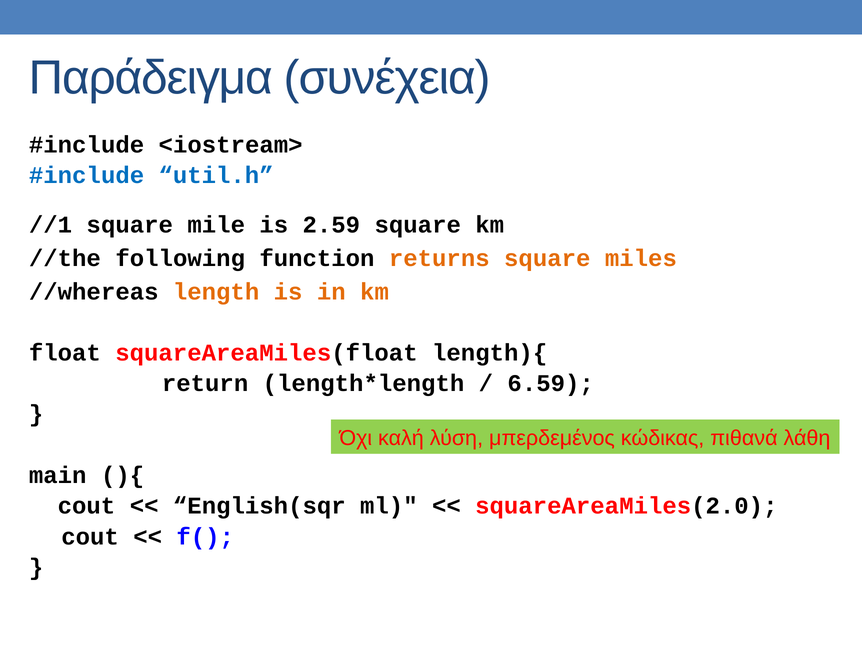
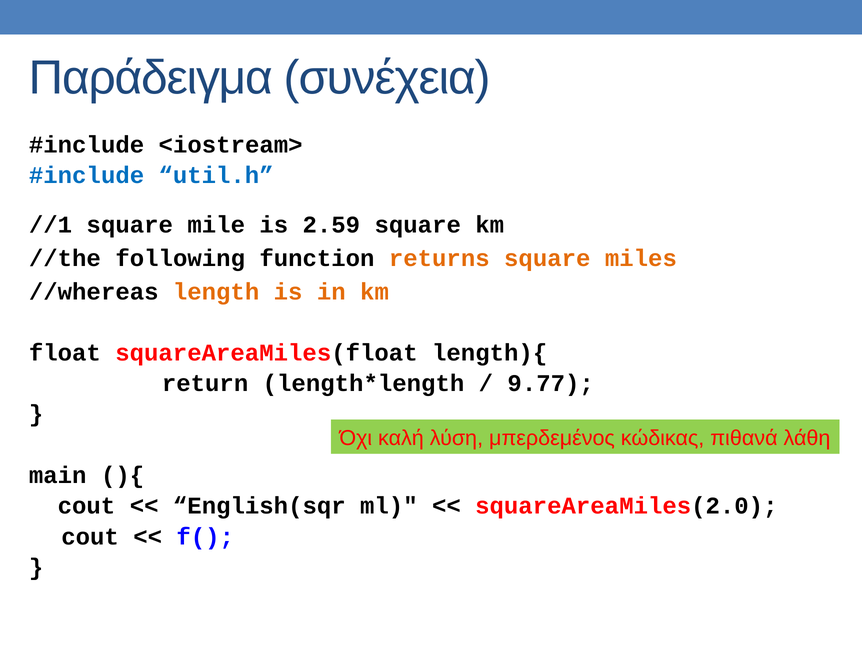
6.59: 6.59 -> 9.77 (551, 383)
